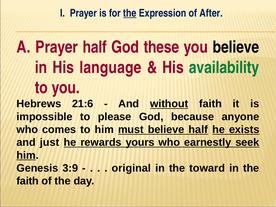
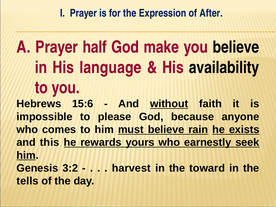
the underline: present -> none (130, 13)
these: these -> make (161, 47)
availability colour: green -> black (224, 67)
21:6: 21:6 -> 15:6 (83, 104)
believe half: half -> rain (198, 130)
just: just -> this (50, 142)
3:9: 3:9 -> 3:2 (70, 168)
original: original -> harvest (131, 168)
faith: faith -> tells (28, 181)
